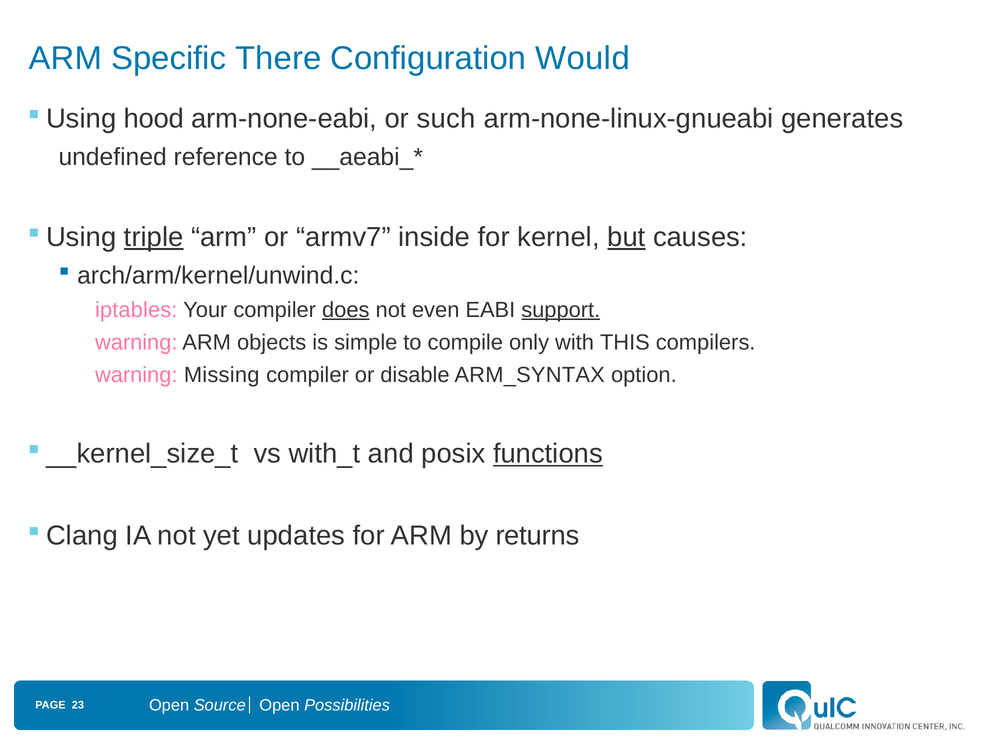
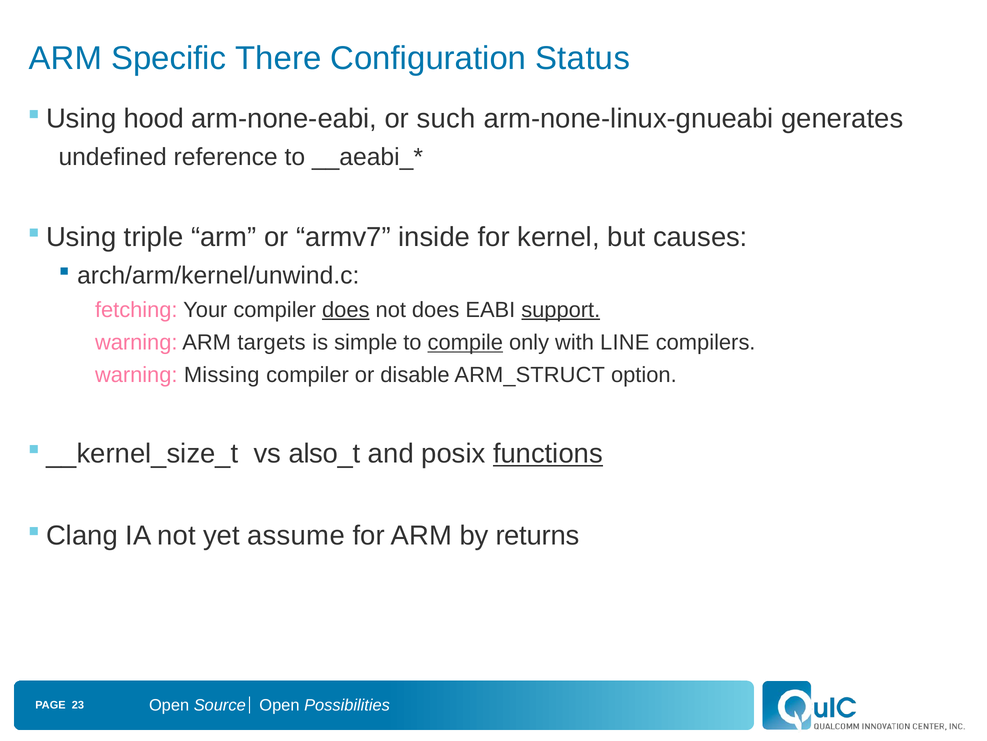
Would: Would -> Status (583, 58)
triple underline: present -> none (154, 237)
but underline: present -> none (626, 237)
iptables: iptables -> fetching (136, 310)
not even: even -> does (436, 310)
objects: objects -> targets (272, 342)
compile underline: none -> present (465, 342)
THIS: THIS -> LINE (625, 342)
ARM_SYNTAX: ARM_SYNTAX -> ARM_STRUCT (530, 375)
with_t: with_t -> also_t (325, 453)
updates: updates -> assume (296, 535)
